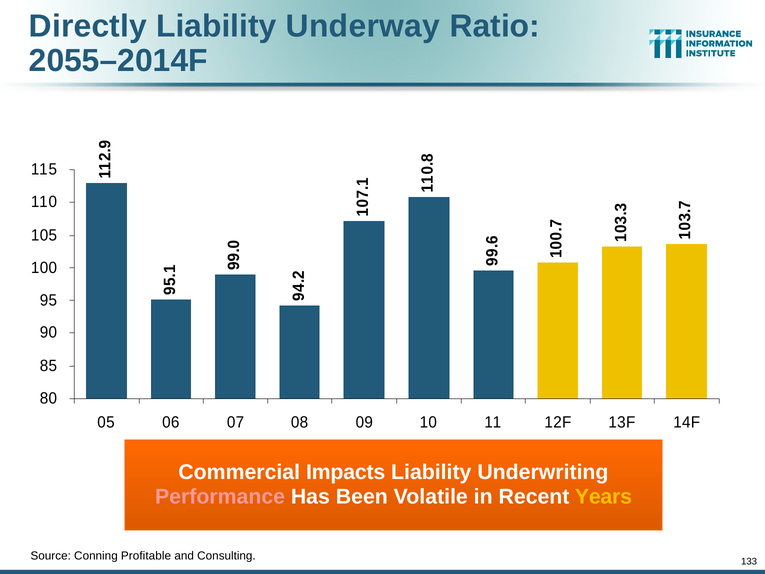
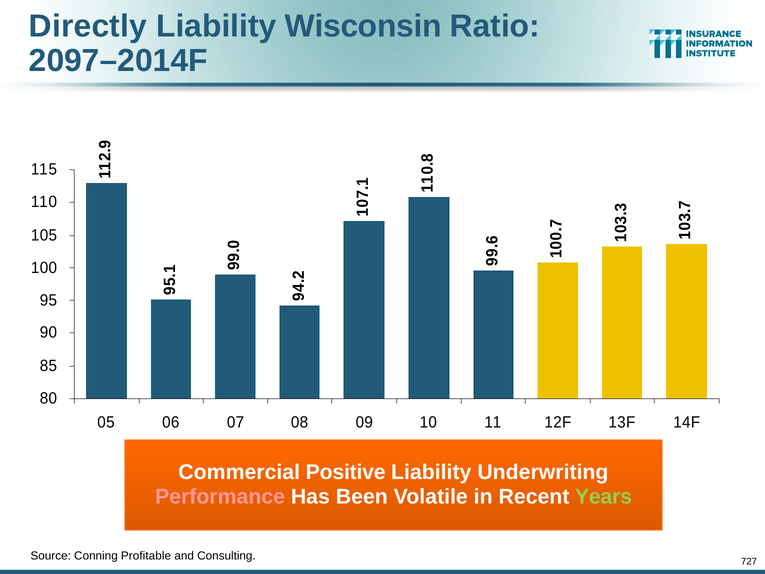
Underway: Underway -> Wisconsin (363, 26)
2055–2014F: 2055–2014F -> 2097–2014F (118, 61)
Impacts: Impacts -> Positive (346, 472)
Years colour: yellow -> light green (603, 496)
133: 133 -> 727 (749, 562)
